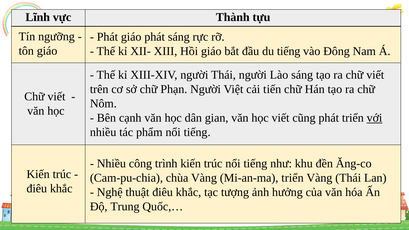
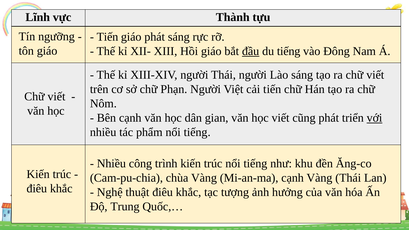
Phát: Phát -> Tiến (107, 37)
đầu underline: none -> present (251, 51)
Mi-an-ma triển: triển -> cạnh (293, 178)
